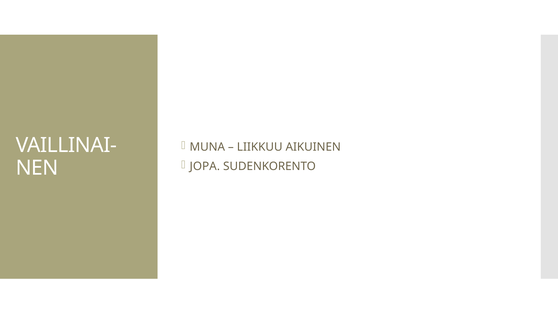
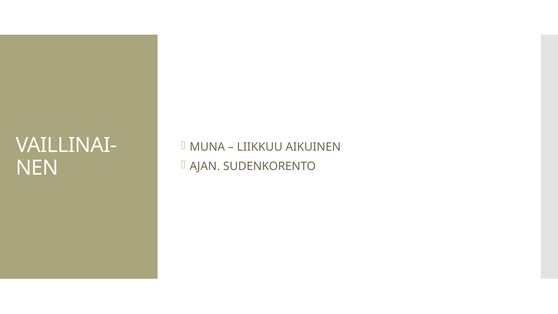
JOPA: JOPA -> AJAN (205, 166)
